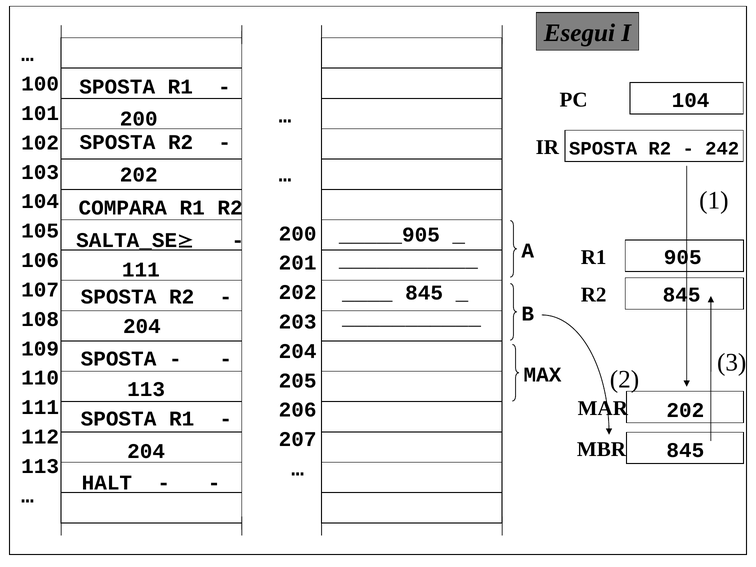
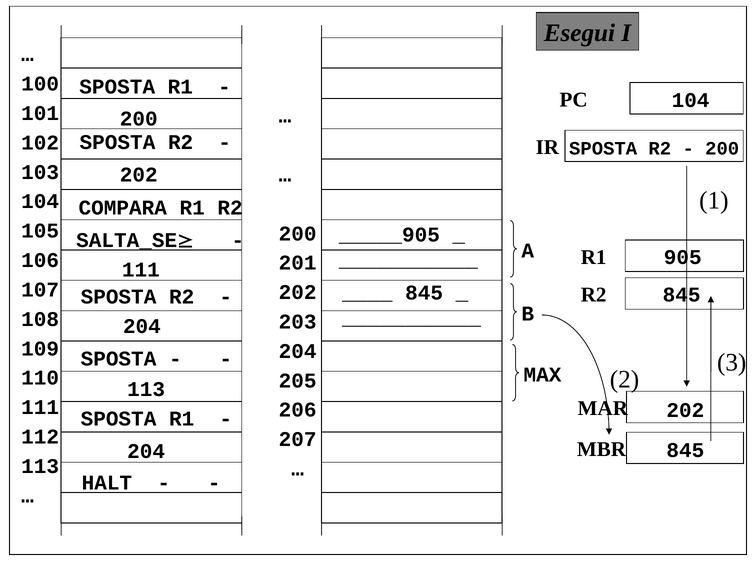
242: 242 -> 200 (722, 149)
